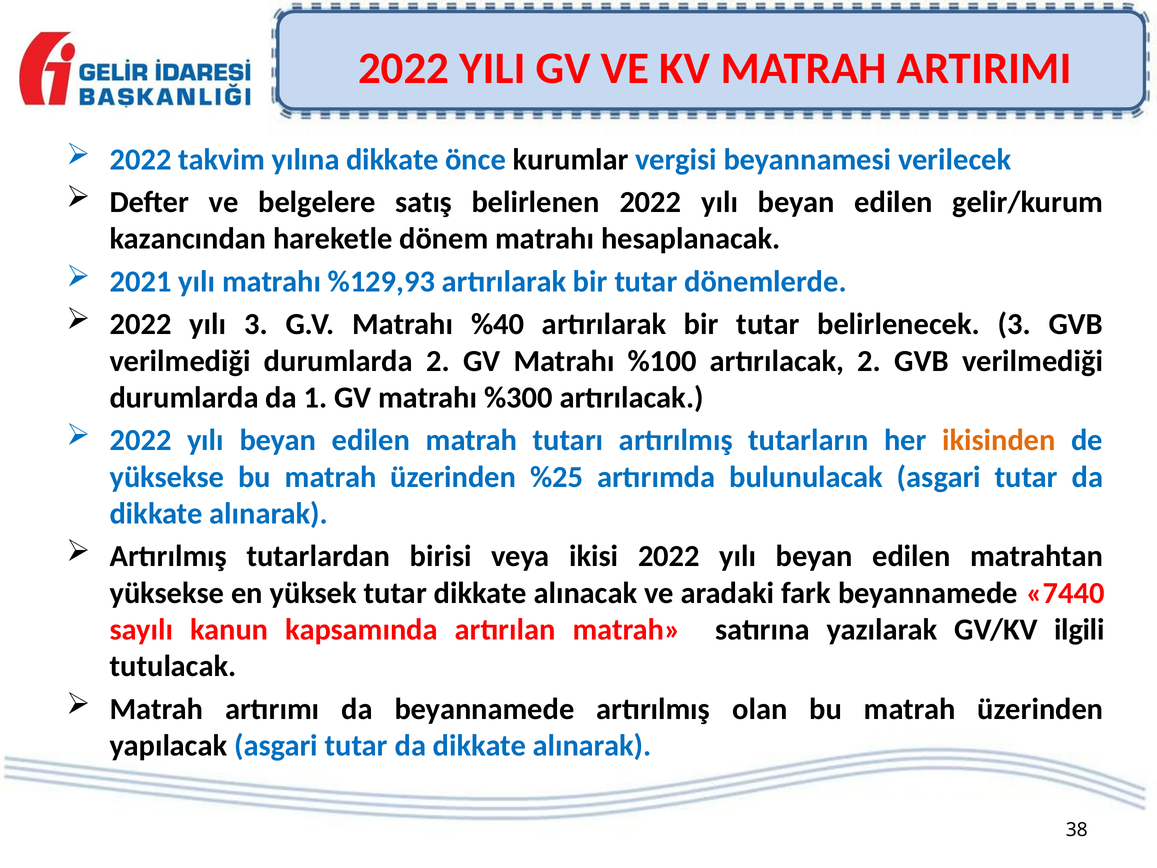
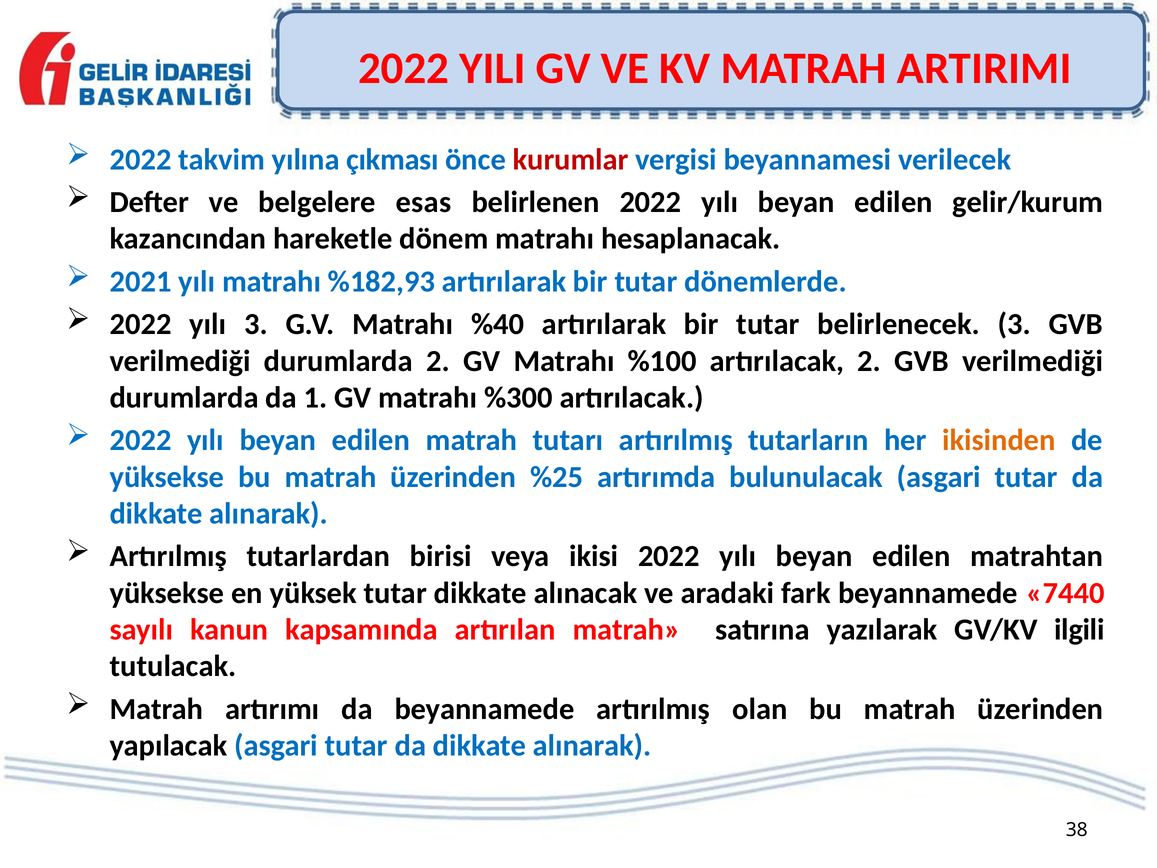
yılına dikkate: dikkate -> çıkması (393, 159)
kurumlar colour: black -> red (571, 159)
satış: satış -> esas (423, 202)
%129,93: %129,93 -> %182,93 (381, 282)
